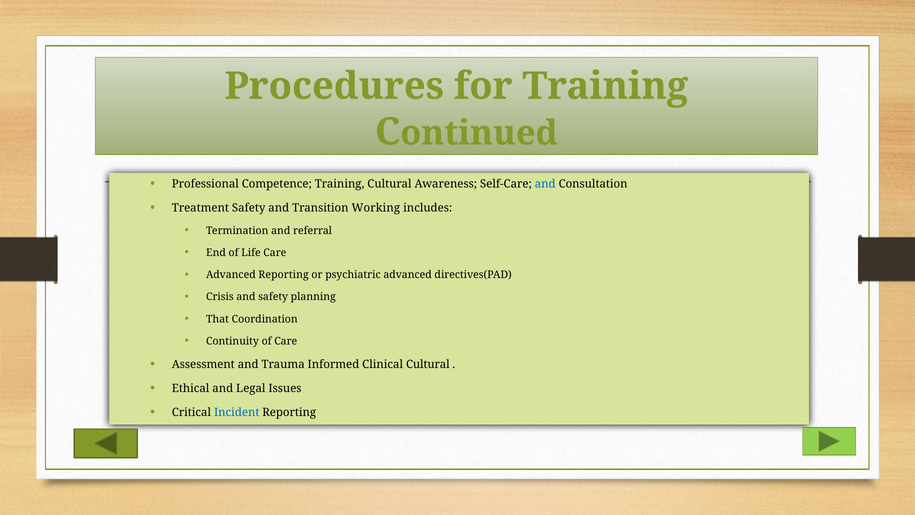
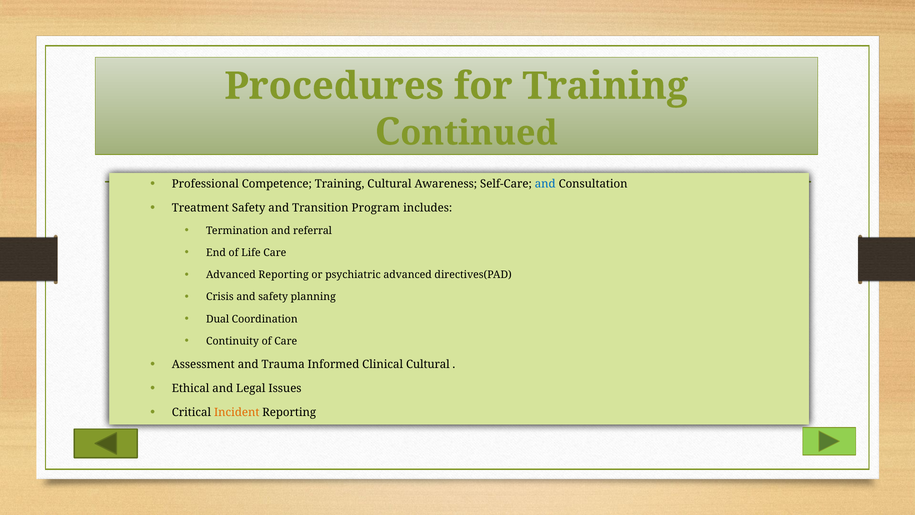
Working: Working -> Program (376, 208)
That: That -> Dual (218, 319)
Incident colour: blue -> orange (237, 412)
